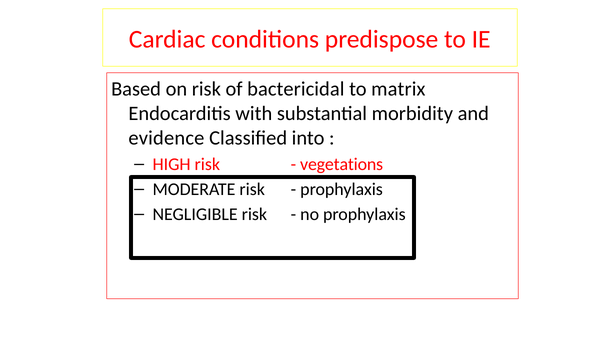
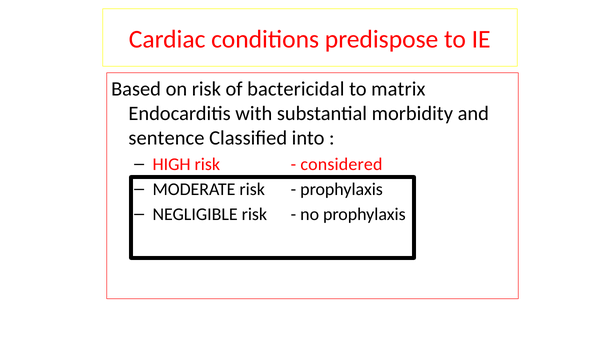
evidence: evidence -> sentence (166, 138)
vegetations: vegetations -> considered (341, 165)
